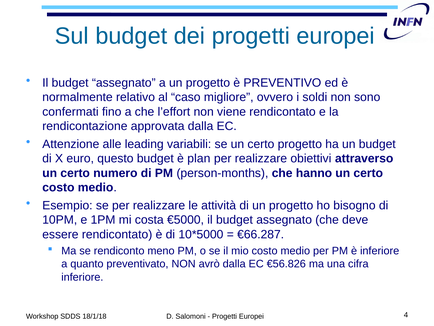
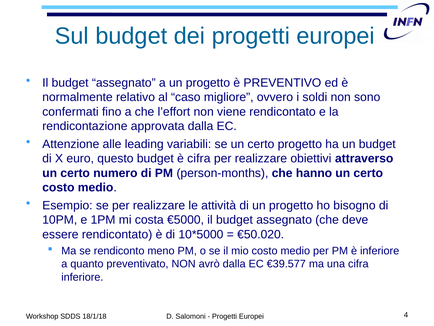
è plan: plan -> cifra (199, 158)
€66.287: €66.287 -> €50.020 (261, 234)
€56.826: €56.826 -> €39.577 (286, 264)
